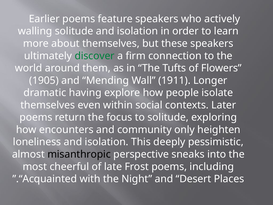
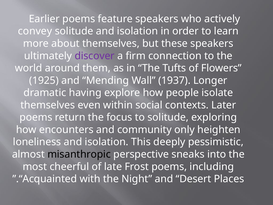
walling: walling -> convey (35, 31)
discover colour: green -> purple (95, 56)
1905: 1905 -> 1925 (44, 80)
1911: 1911 -> 1937 (174, 80)
